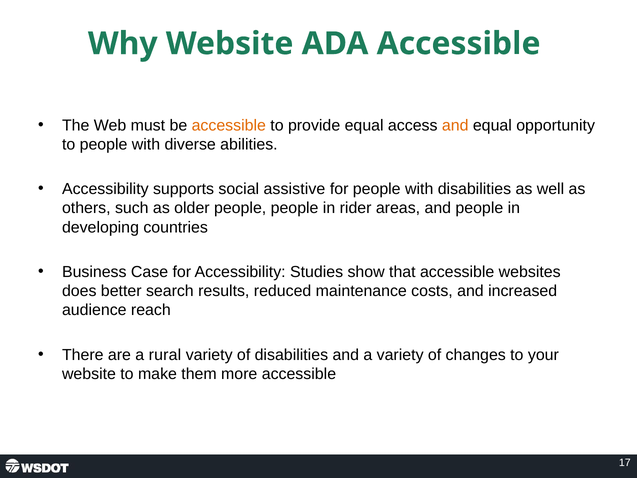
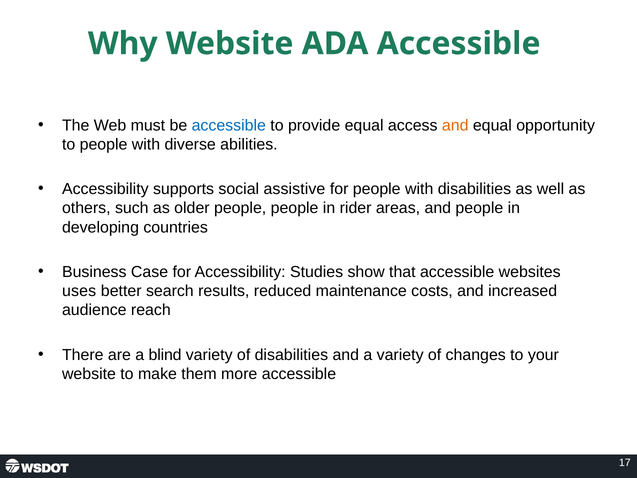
accessible colour: orange -> blue (229, 125)
does: does -> uses (79, 291)
rural: rural -> blind (165, 355)
